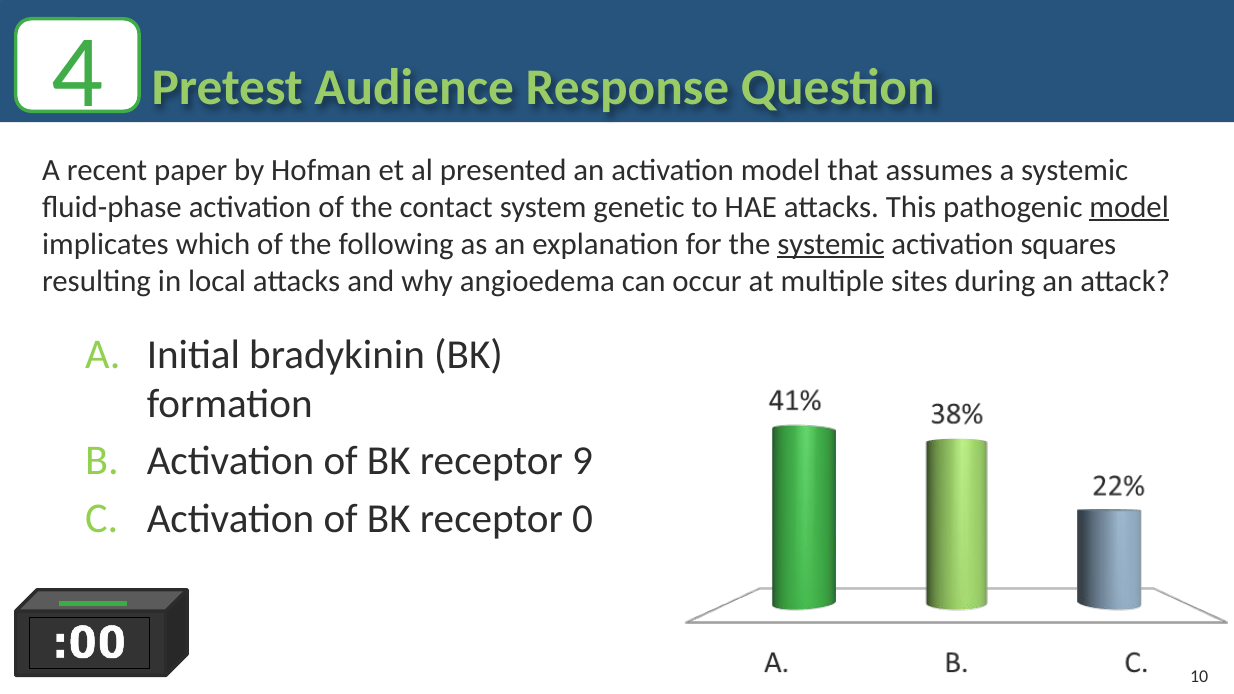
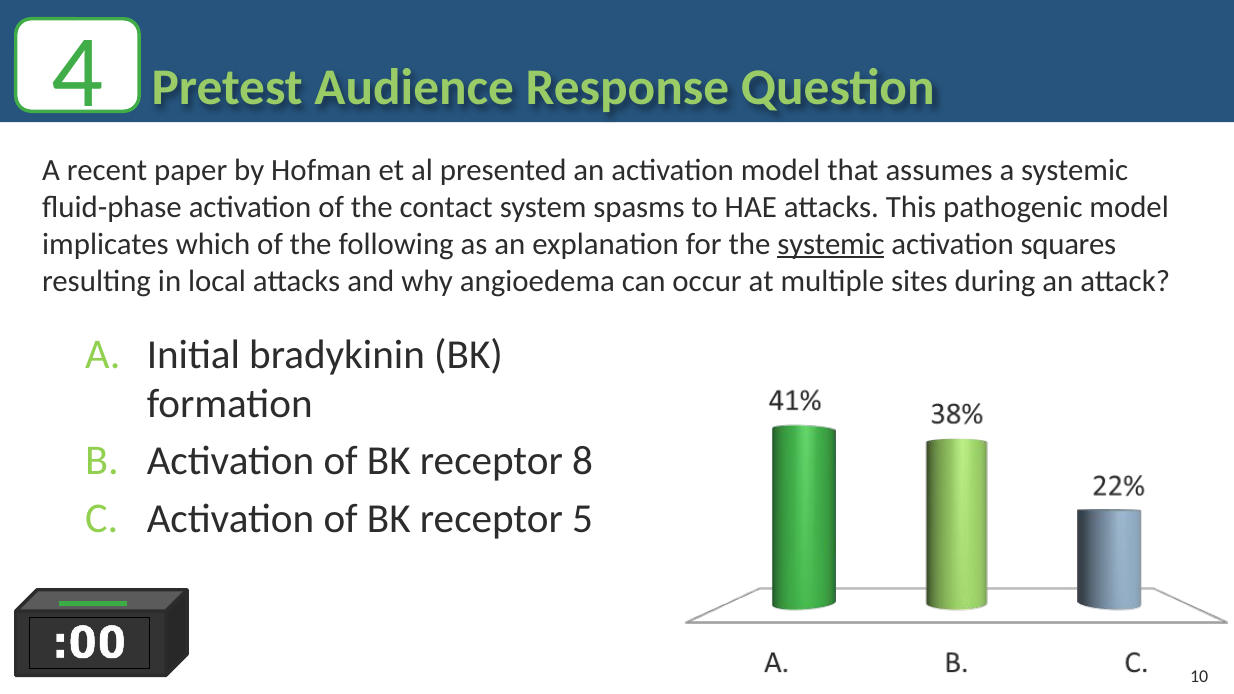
genetic: genetic -> spasms (639, 207)
model underline: present -> none (1129, 207)
9: 9 -> 8 (583, 461)
0: 0 -> 5 (583, 519)
